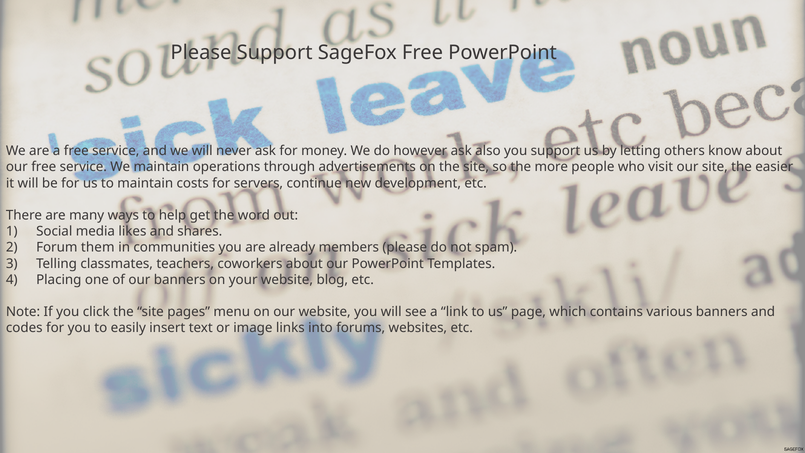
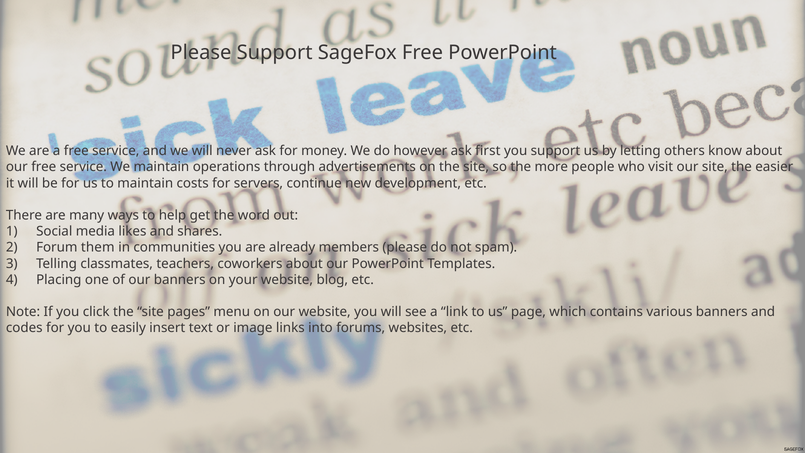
also: also -> first (488, 151)
